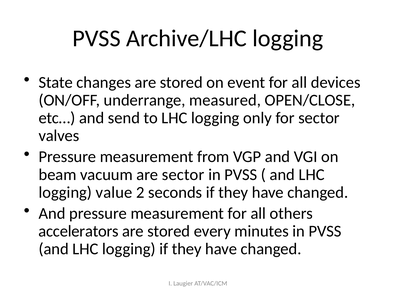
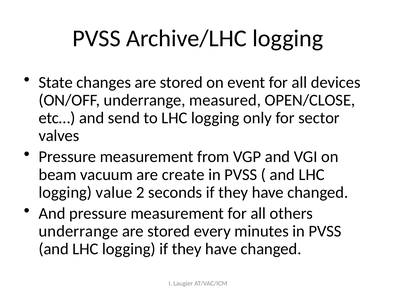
are sector: sector -> create (183, 175)
accelerators: accelerators -> underrange (78, 231)
